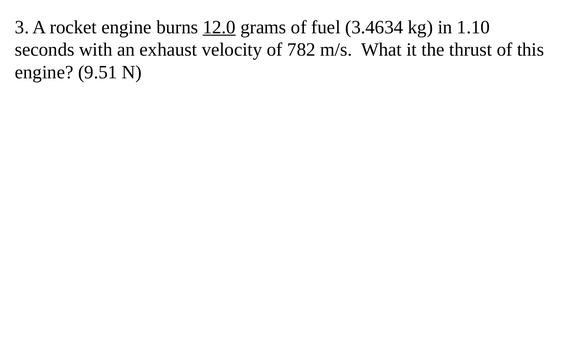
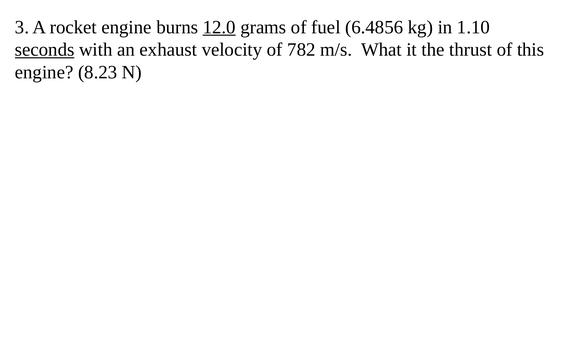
3.4634: 3.4634 -> 6.4856 (374, 27)
seconds underline: none -> present (45, 50)
9.51: 9.51 -> 8.23 (98, 72)
